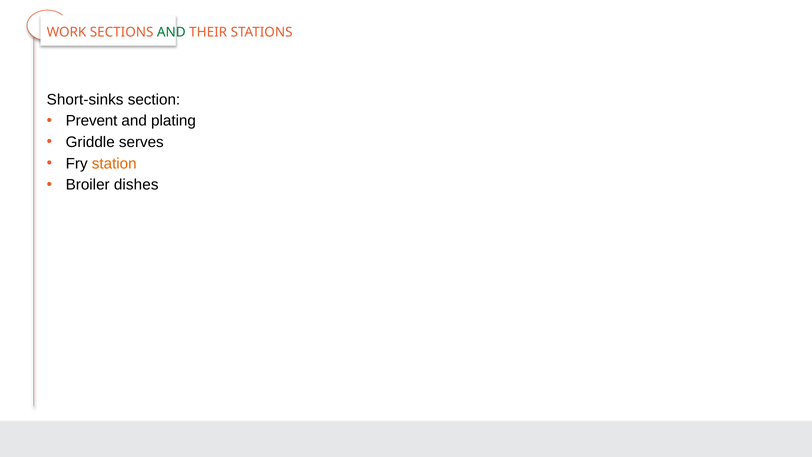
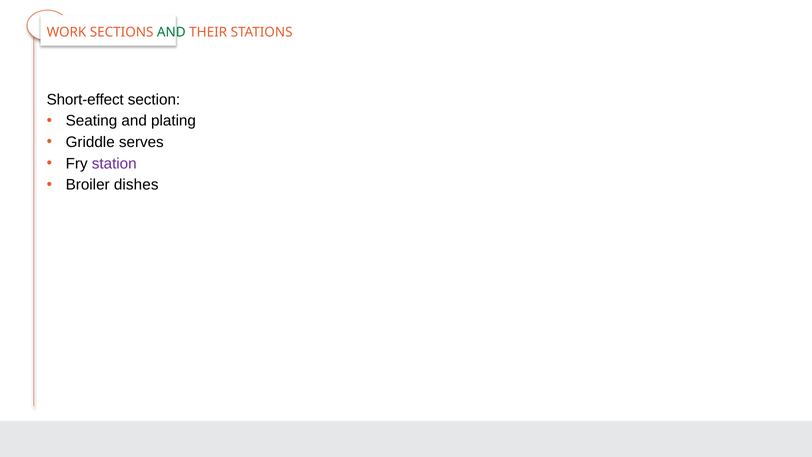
Short-sinks: Short-sinks -> Short-effect (85, 100)
Prevent: Prevent -> Seating (92, 121)
station colour: orange -> purple (114, 163)
